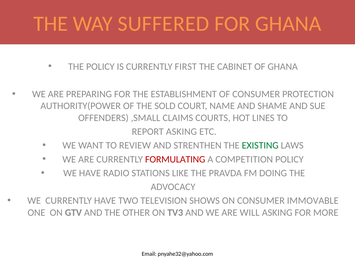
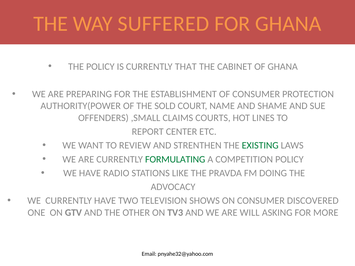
FIRST: FIRST -> THAT (186, 67)
REPORT ASKING: ASKING -> CENTER (182, 132)
FORMULATING colour: red -> green (175, 159)
IMMOVABLE: IMMOVABLE -> DISCOVERED (313, 201)
